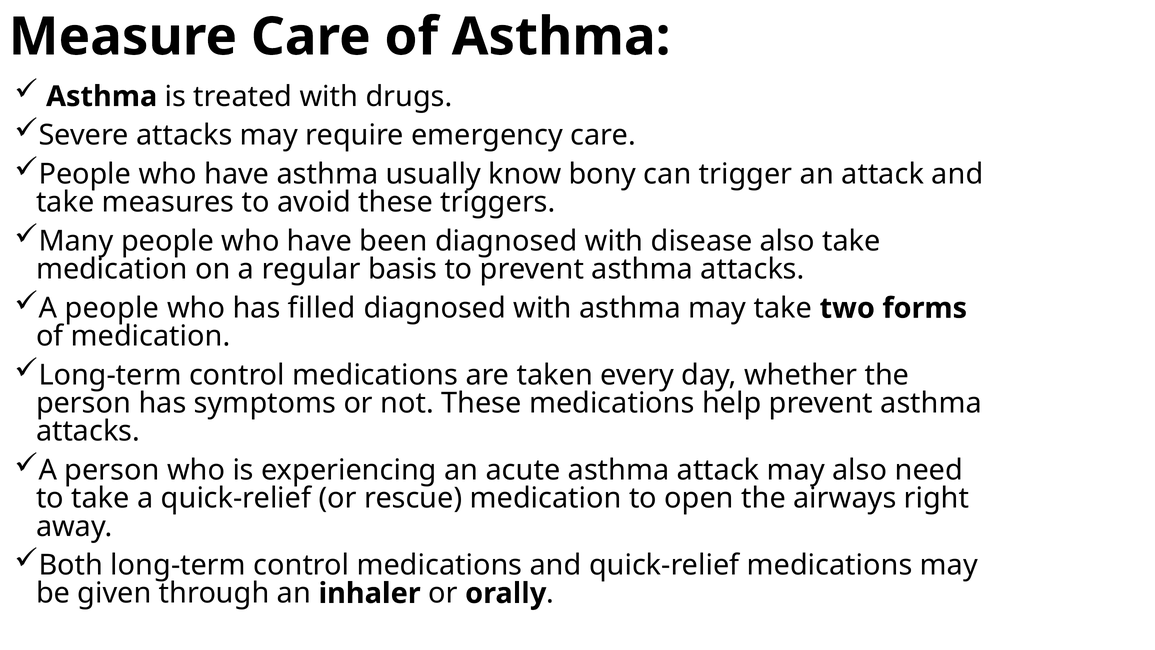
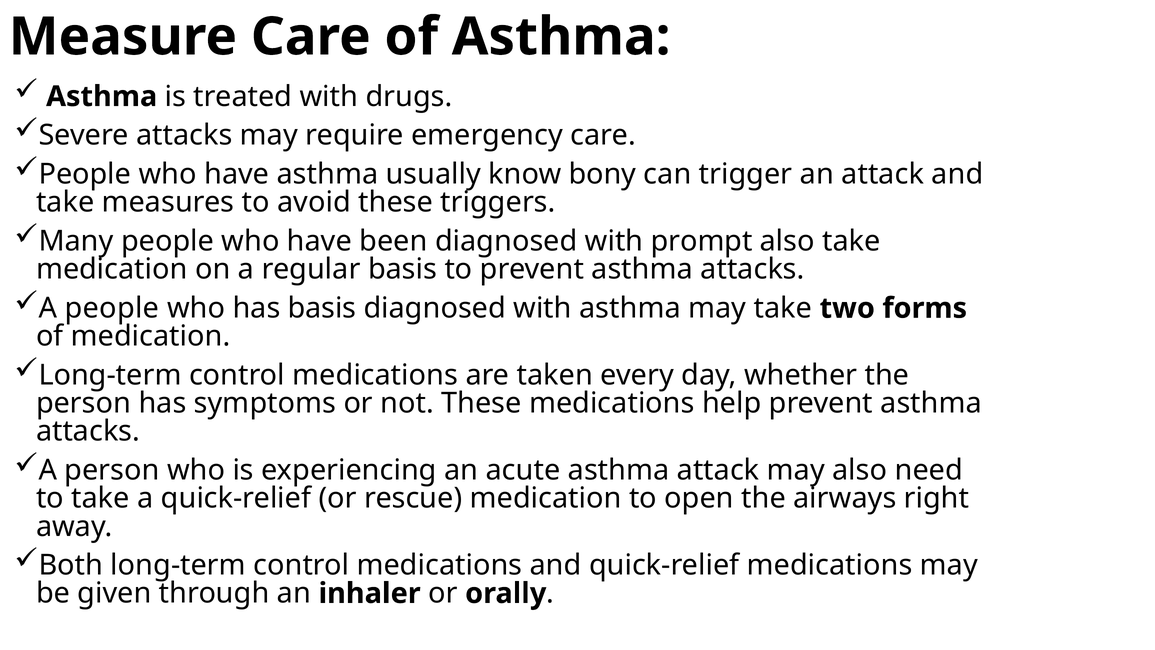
disease: disease -> prompt (702, 241)
has filled: filled -> basis (322, 308)
